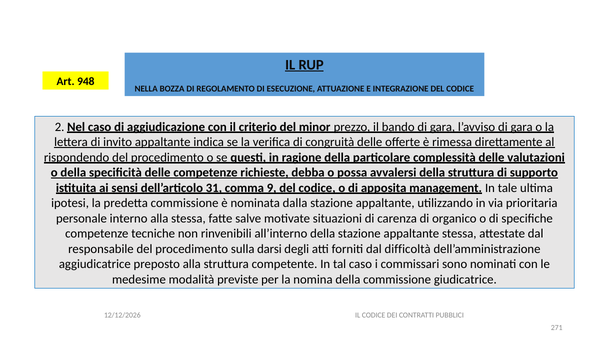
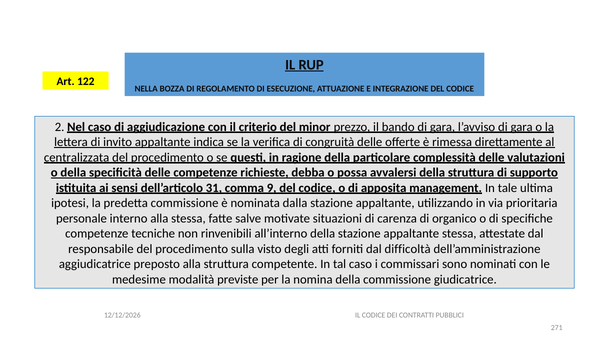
948: 948 -> 122 (86, 81)
rispondendo: rispondendo -> centralizzata (77, 157)
darsi: darsi -> visto (269, 249)
